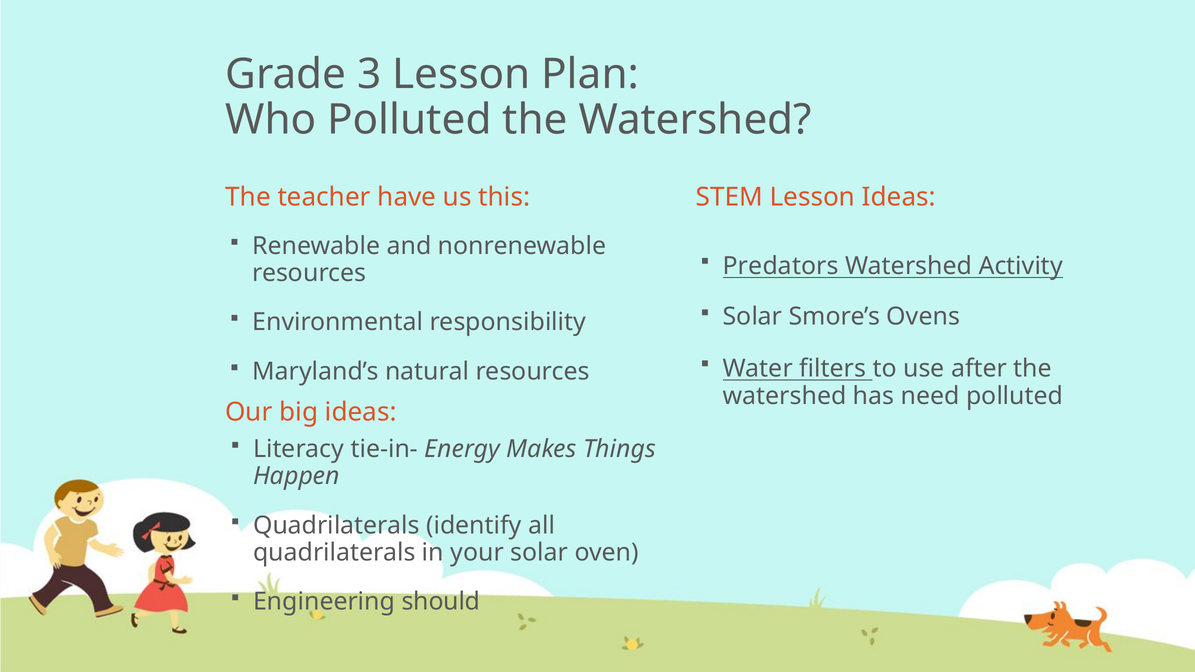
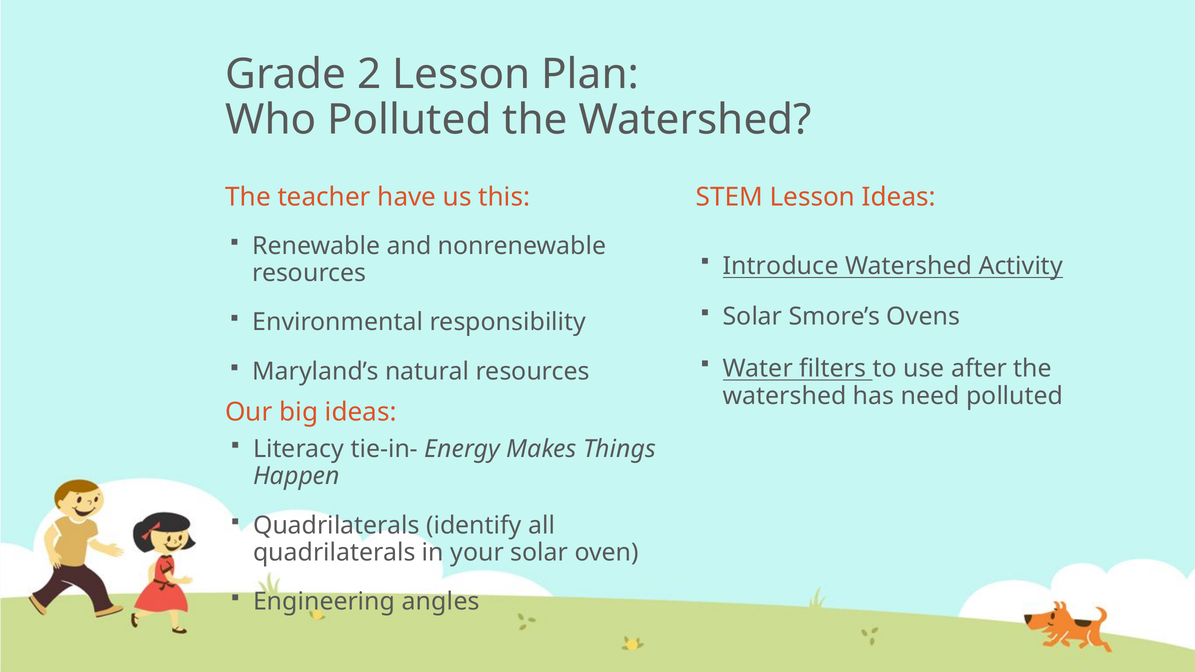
3: 3 -> 2 (369, 74)
Predators: Predators -> Introduce (781, 266)
should: should -> angles (441, 602)
